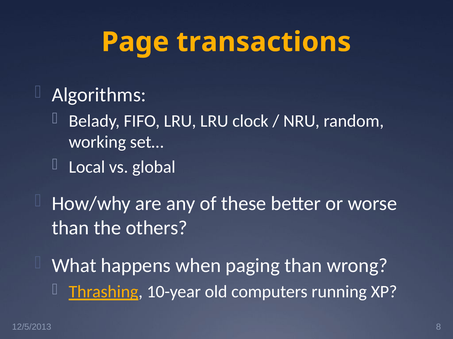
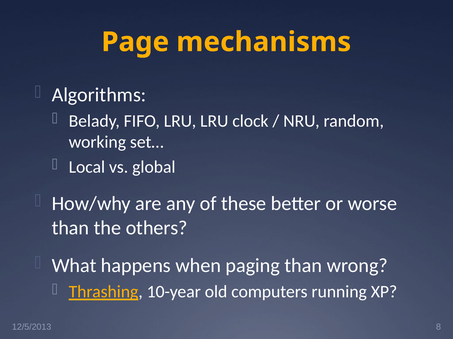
transactions: transactions -> mechanisms (264, 42)
